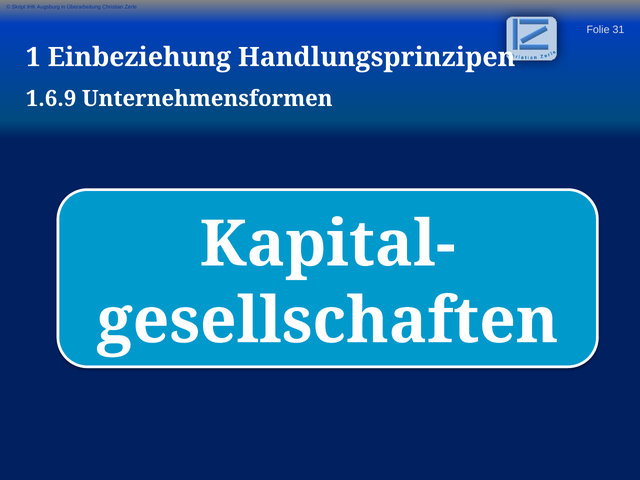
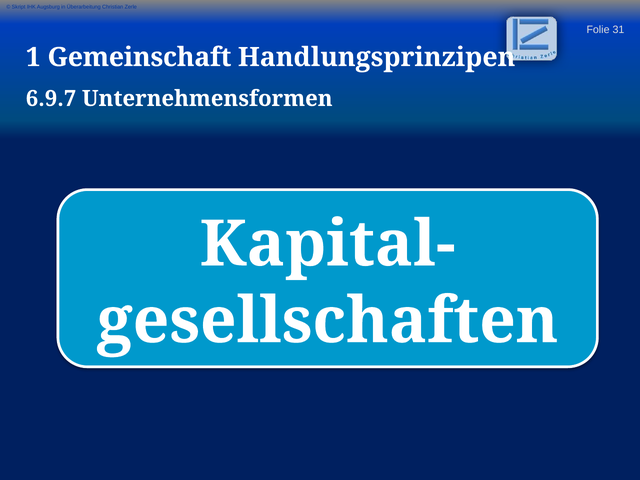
Einbeziehung: Einbeziehung -> Gemeinschaft (139, 57)
1.6.9: 1.6.9 -> 6.9.7 (51, 99)
